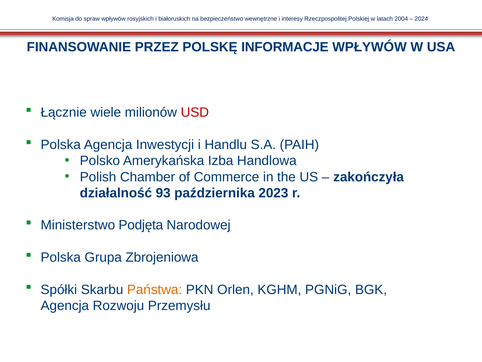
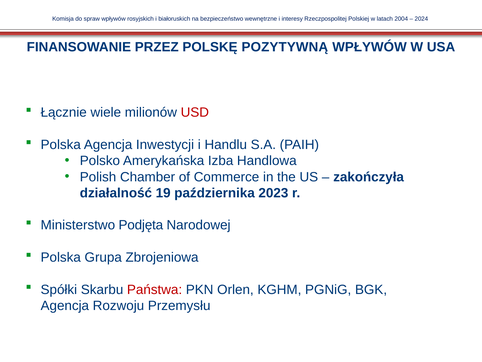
INFORMACJE: INFORMACJE -> POZYTYWNĄ (285, 47)
93: 93 -> 19 (163, 193)
Państwa colour: orange -> red (155, 289)
